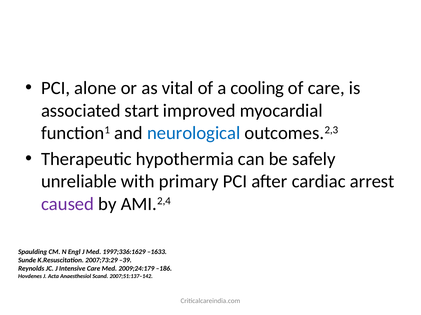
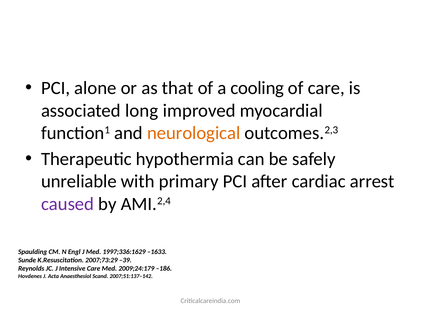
vital: vital -> that (178, 88)
start: start -> long (142, 111)
neurological colour: blue -> orange (194, 133)
